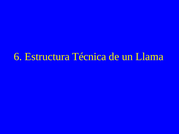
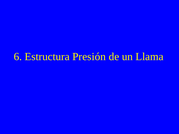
Técnica: Técnica -> Presión (89, 57)
